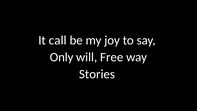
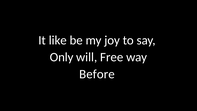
call: call -> like (58, 40)
Stories: Stories -> Before (97, 74)
